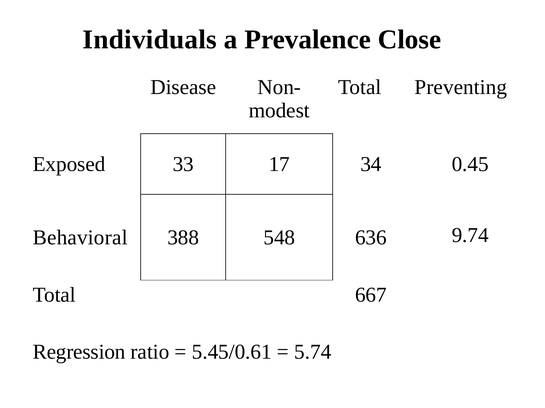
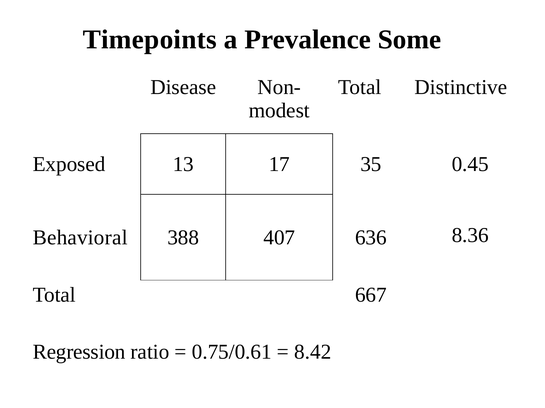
Individuals: Individuals -> Timepoints (150, 39)
Close: Close -> Some (410, 39)
Preventing: Preventing -> Distinctive (461, 87)
33: 33 -> 13 (183, 165)
34: 34 -> 35 (371, 165)
548: 548 -> 407 (279, 238)
9.74: 9.74 -> 8.36 (470, 236)
5.45/0.61: 5.45/0.61 -> 0.75/0.61 (232, 353)
5.74: 5.74 -> 8.42 (313, 353)
